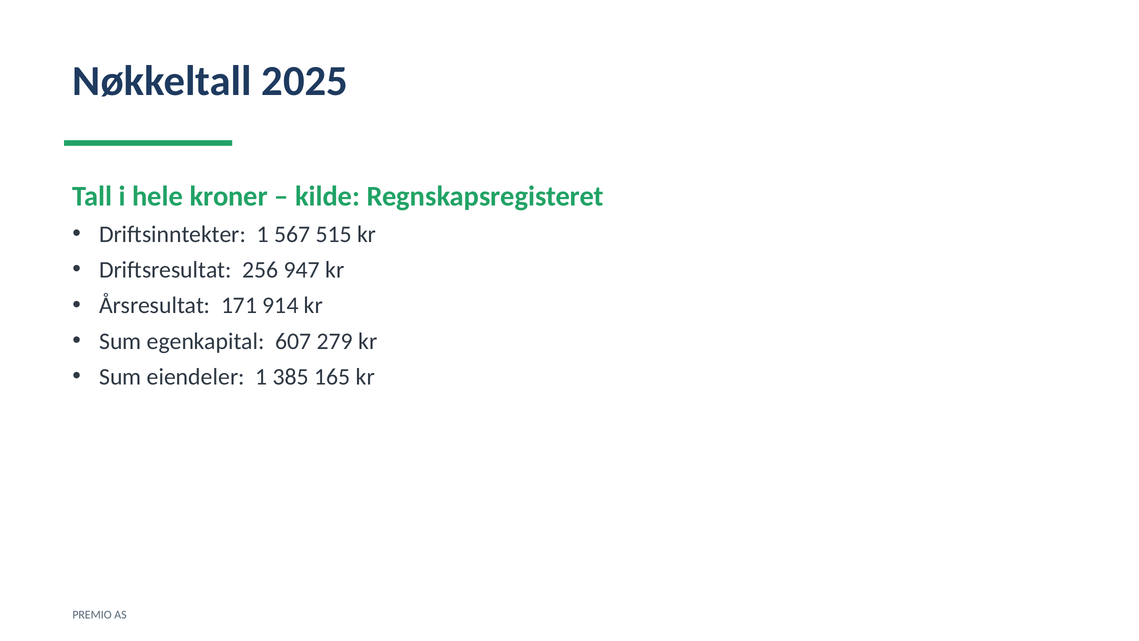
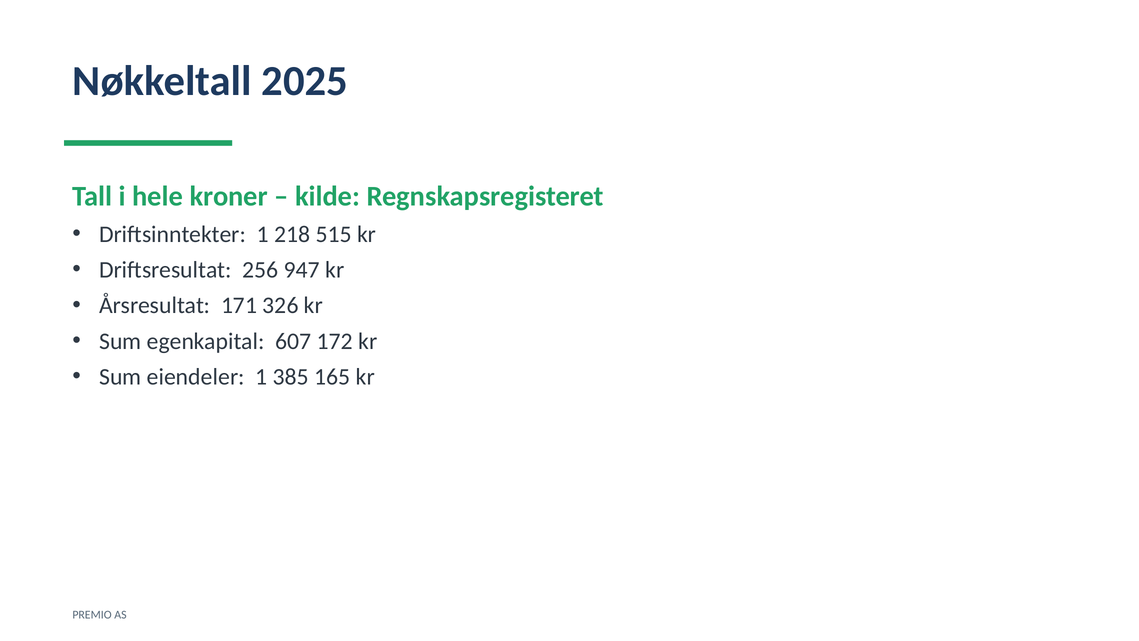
567: 567 -> 218 (292, 234)
914: 914 -> 326 (280, 305)
279: 279 -> 172 (335, 341)
